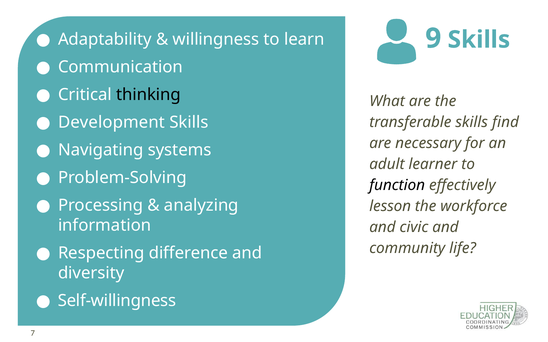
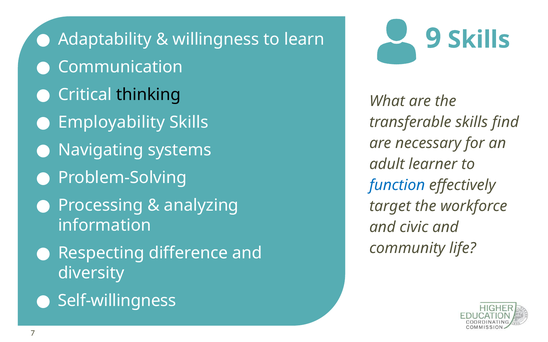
Development: Development -> Employability (111, 123)
function colour: black -> blue (397, 185)
lesson: lesson -> target (390, 206)
